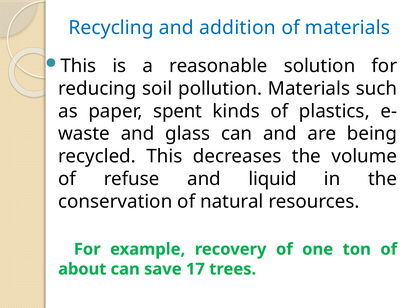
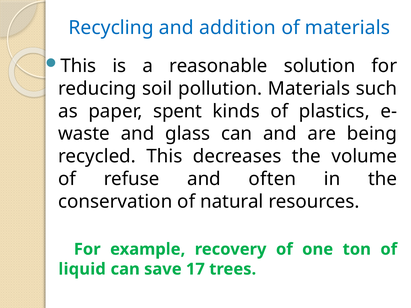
liquid: liquid -> often (272, 179)
about: about -> liquid (82, 269)
